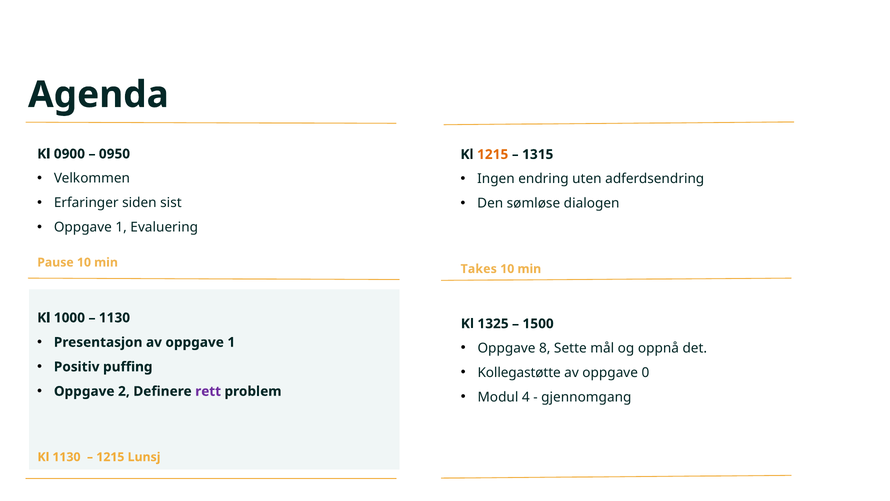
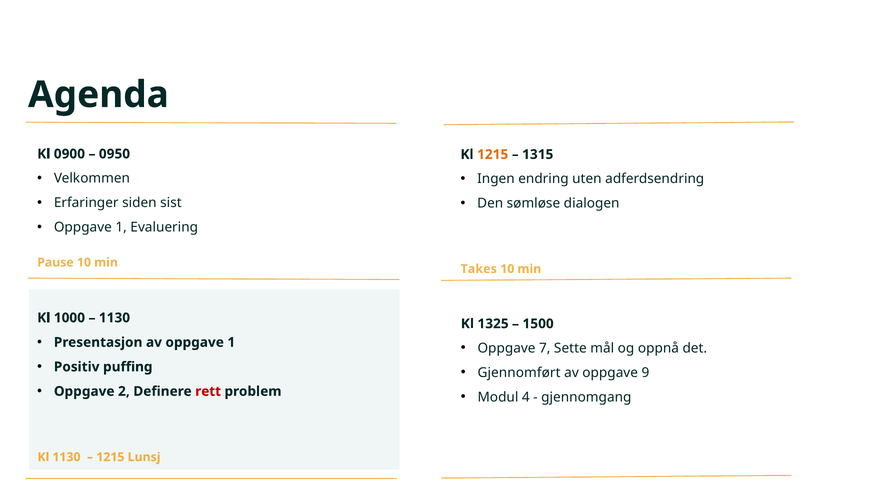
8: 8 -> 7 (545, 348)
Kollegastøtte: Kollegastøtte -> Gjennomført (519, 373)
0: 0 -> 9 (645, 373)
rett colour: purple -> red (208, 391)
